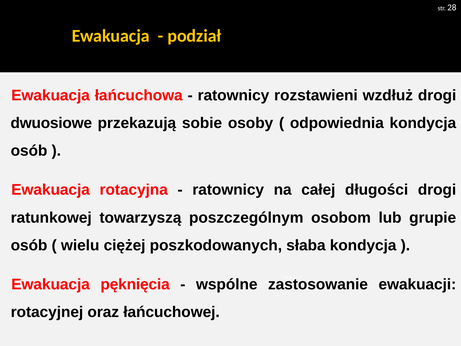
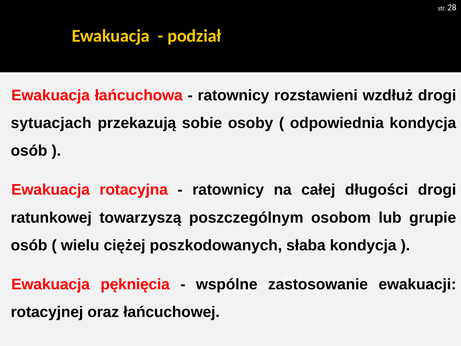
dwuosiowe: dwuosiowe -> sytuacjach (51, 123)
